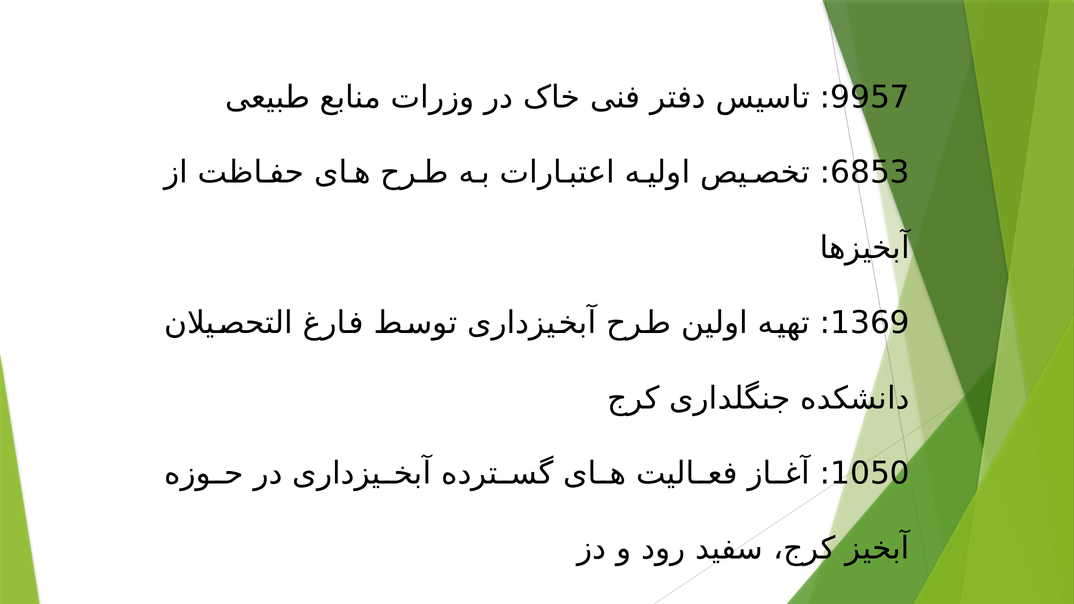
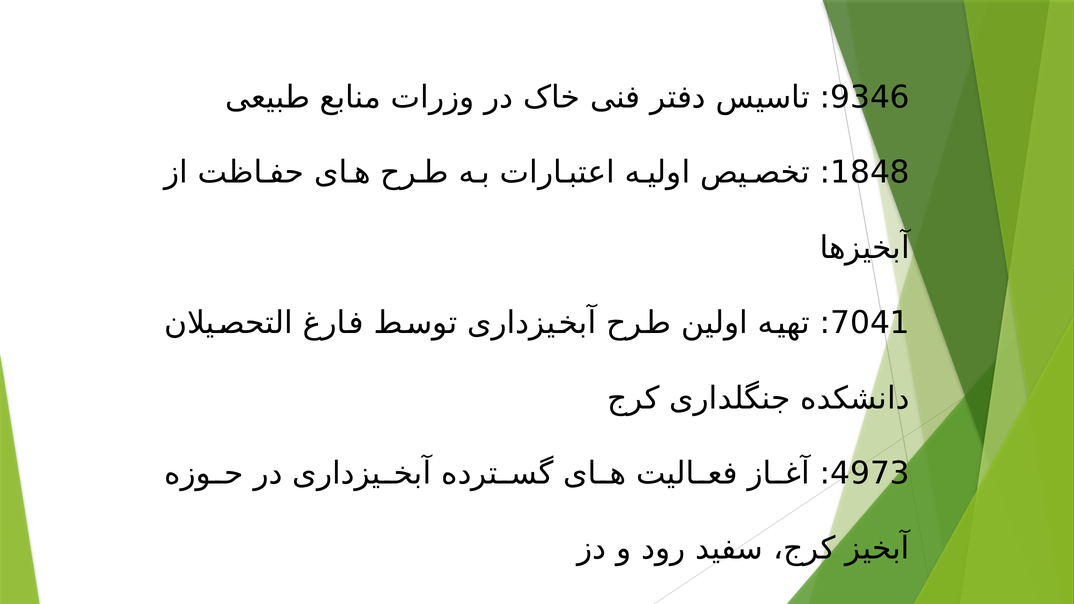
9957: 9957 -> 9346 (870, 97)
6853: 6853 -> 1848 (870, 173)
1369: 1369 -> 7041 (870, 323)
1050: 1050 -> 4973 (870, 473)
